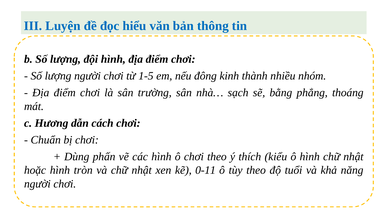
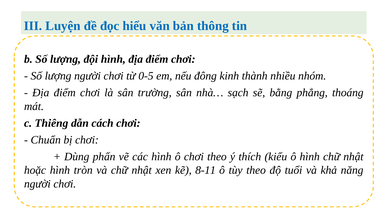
1-5: 1-5 -> 0-5 (146, 76)
Hương: Hương -> Thiêng (51, 123)
0-11: 0-11 -> 8-11 (206, 170)
